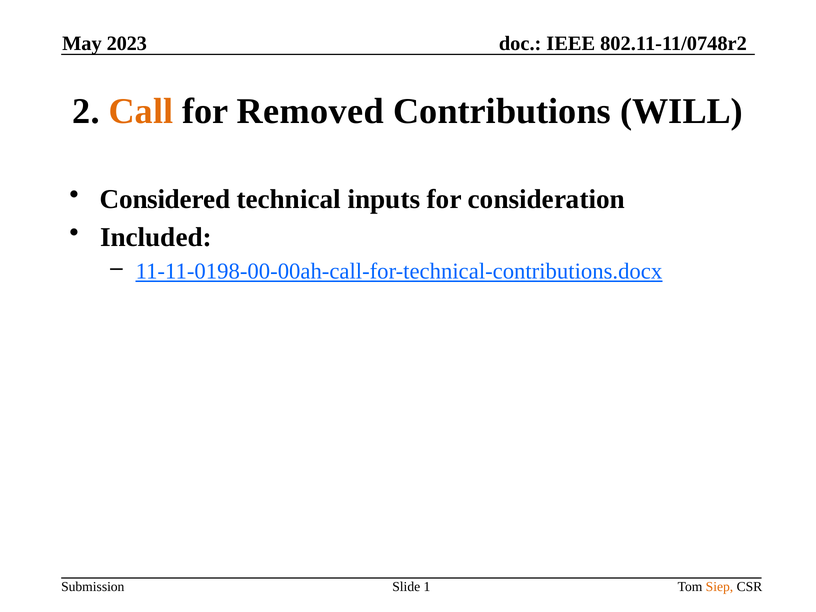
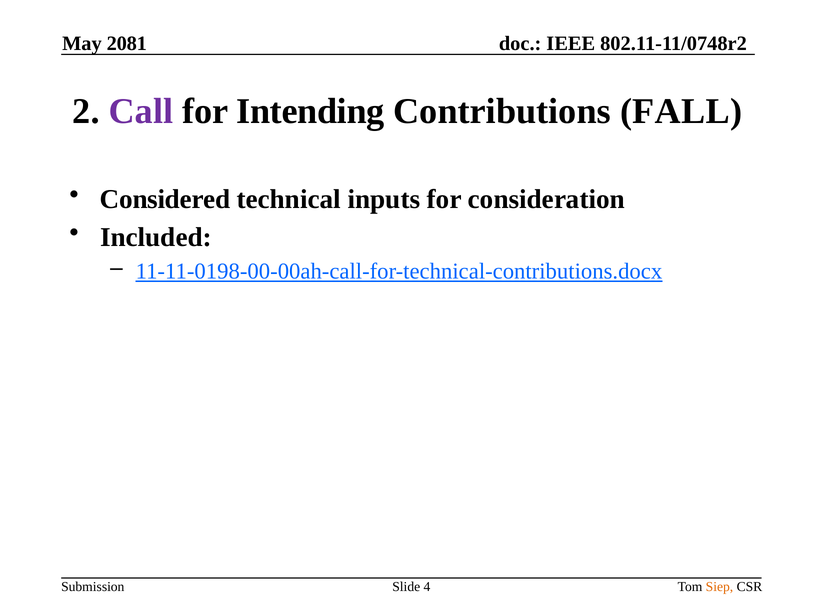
2023: 2023 -> 2081 (127, 44)
Call colour: orange -> purple (141, 111)
Removed: Removed -> Intending (310, 111)
WILL: WILL -> FALL (681, 111)
1: 1 -> 4 (427, 587)
